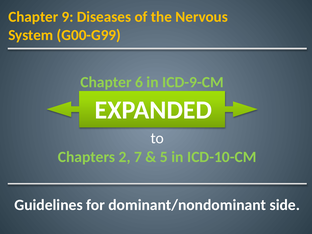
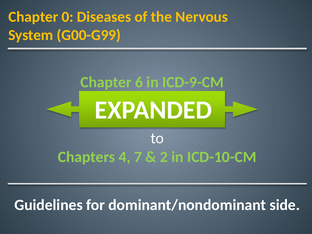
9: 9 -> 0 (68, 17)
2: 2 -> 4 (125, 157)
5: 5 -> 2 (164, 157)
